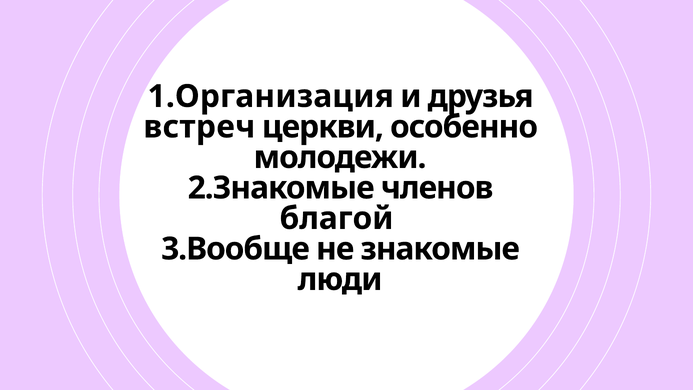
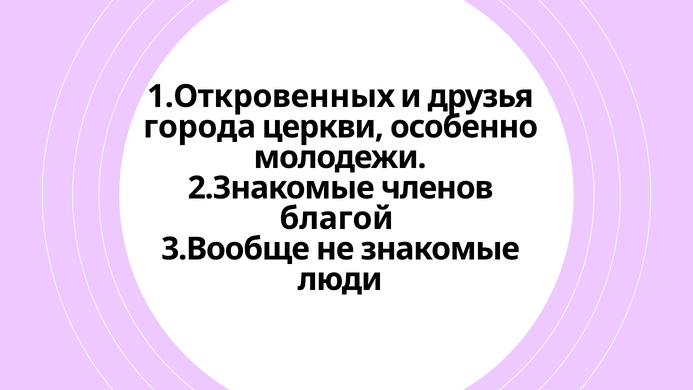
1.Организация: 1.Организация -> 1.Откровенных (271, 96)
встреч: встреч -> города (200, 127)
